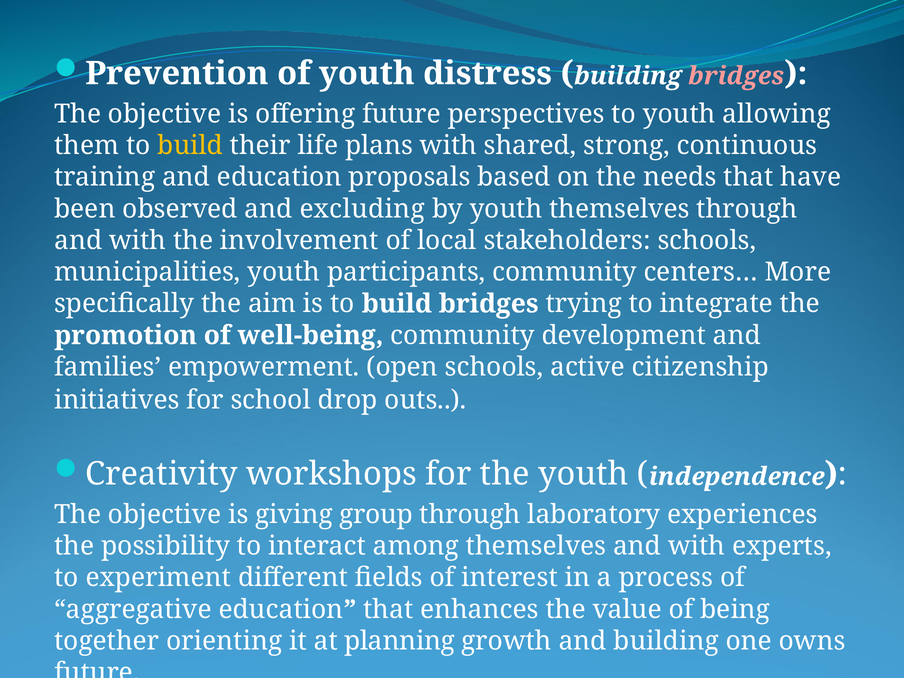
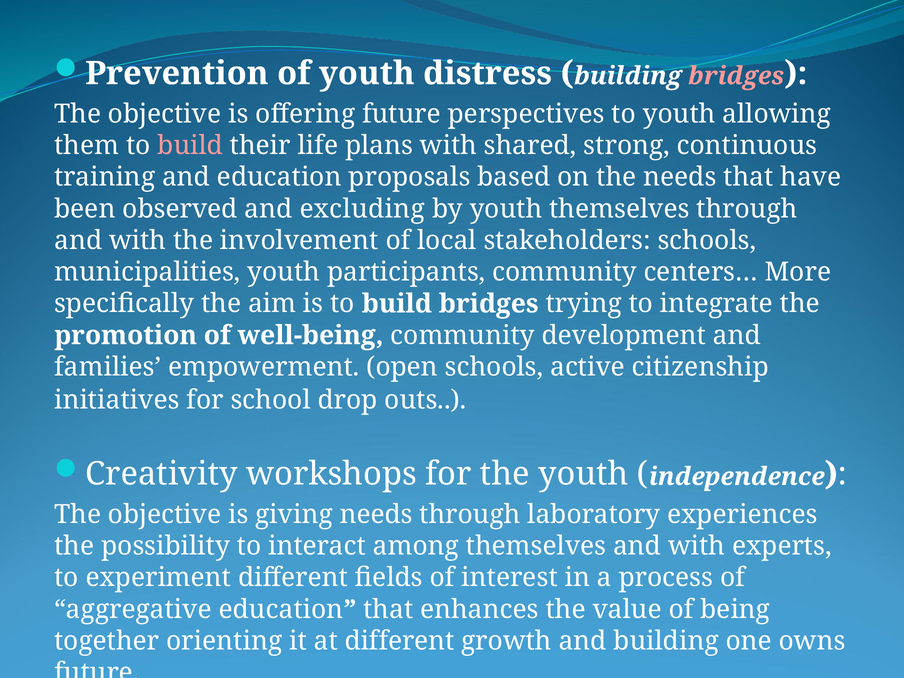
build colour: yellow -> pink (190, 146)
giving group: group -> needs (376, 514)
at planning: planning -> different (400, 641)
